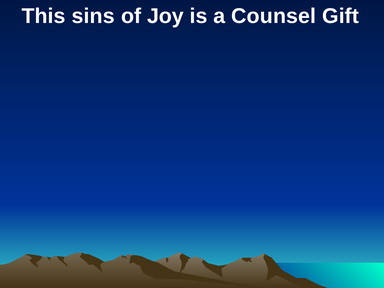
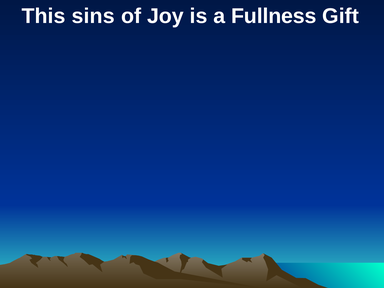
Counsel: Counsel -> Fullness (274, 16)
